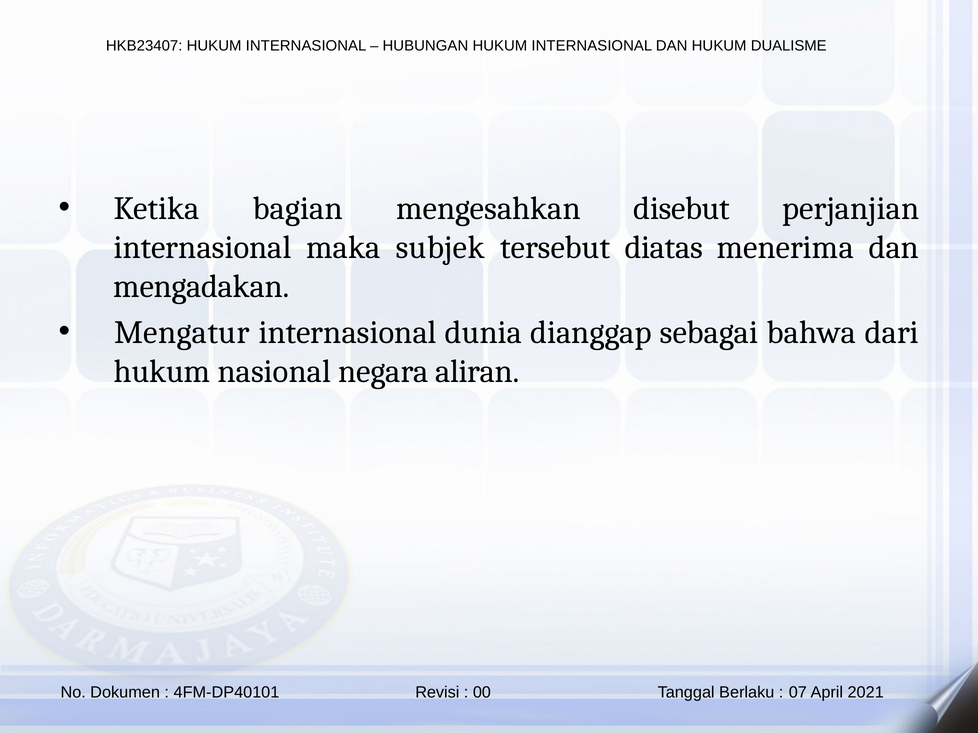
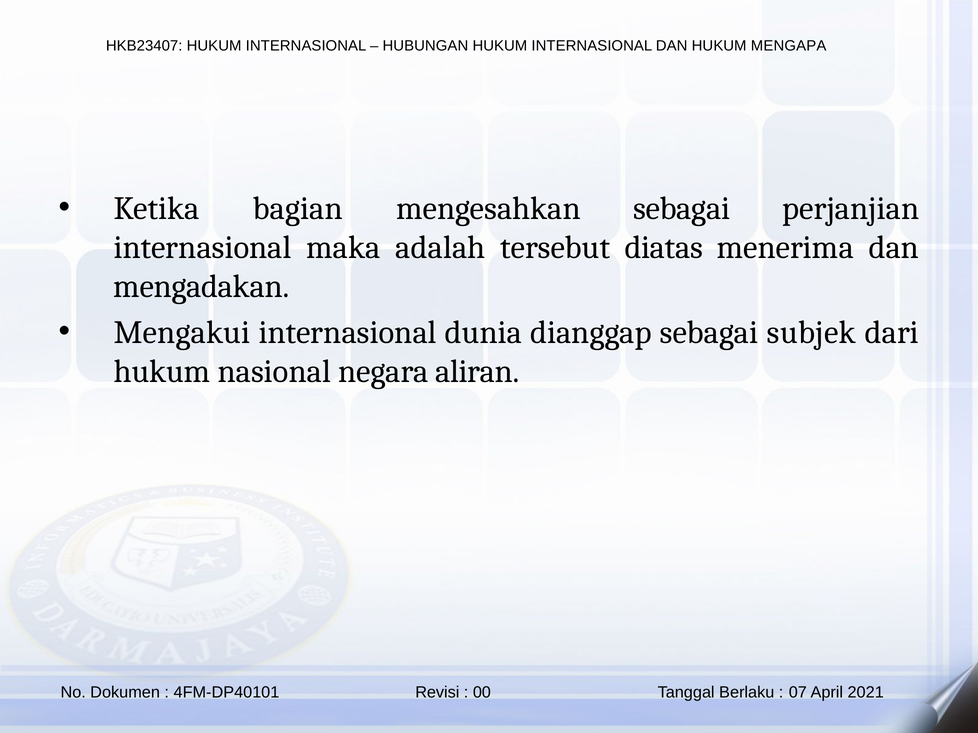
DUALISME: DUALISME -> MENGAPA (789, 46)
mengesahkan disebut: disebut -> sebagai (682, 209)
subjek: subjek -> adalah (440, 248)
Mengatur: Mengatur -> Mengakui (182, 333)
bahwa: bahwa -> subjek (811, 333)
